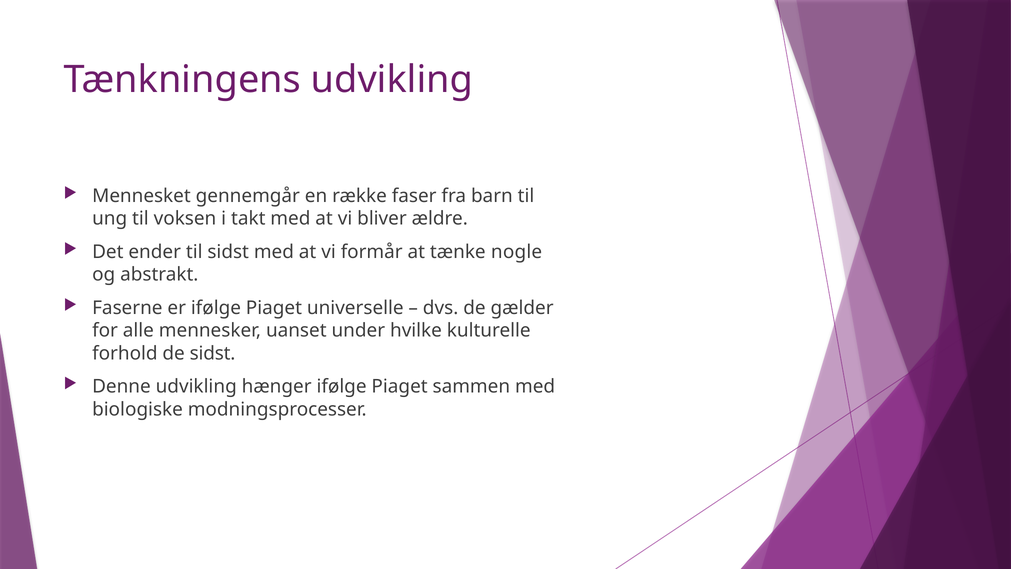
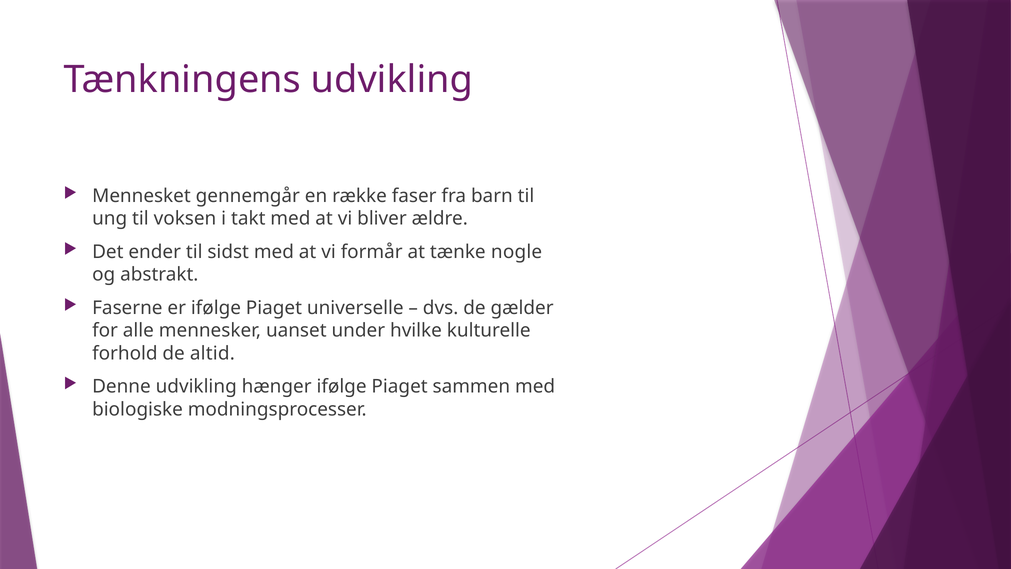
de sidst: sidst -> altid (212, 353)
